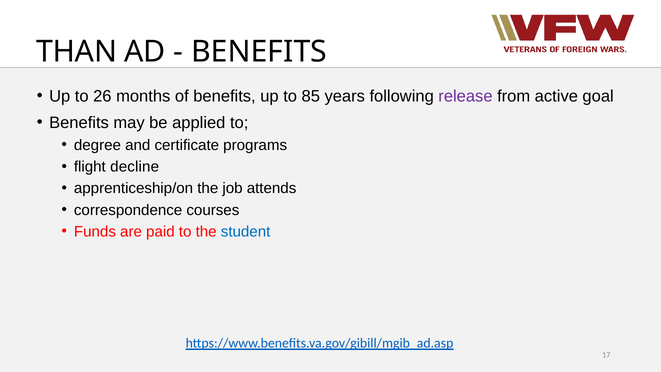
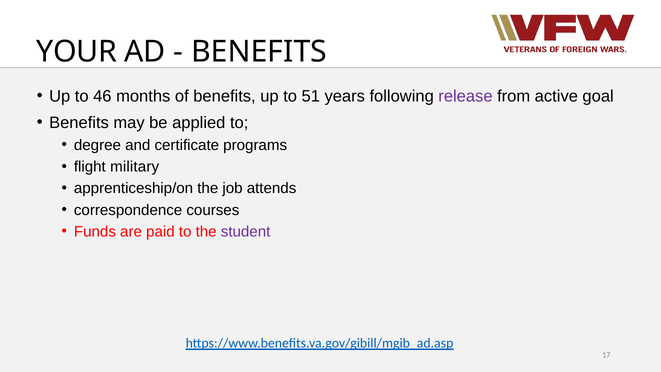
THAN: THAN -> YOUR (77, 52)
26: 26 -> 46 (102, 96)
85: 85 -> 51 (311, 96)
decline: decline -> military (135, 167)
student colour: blue -> purple (246, 232)
